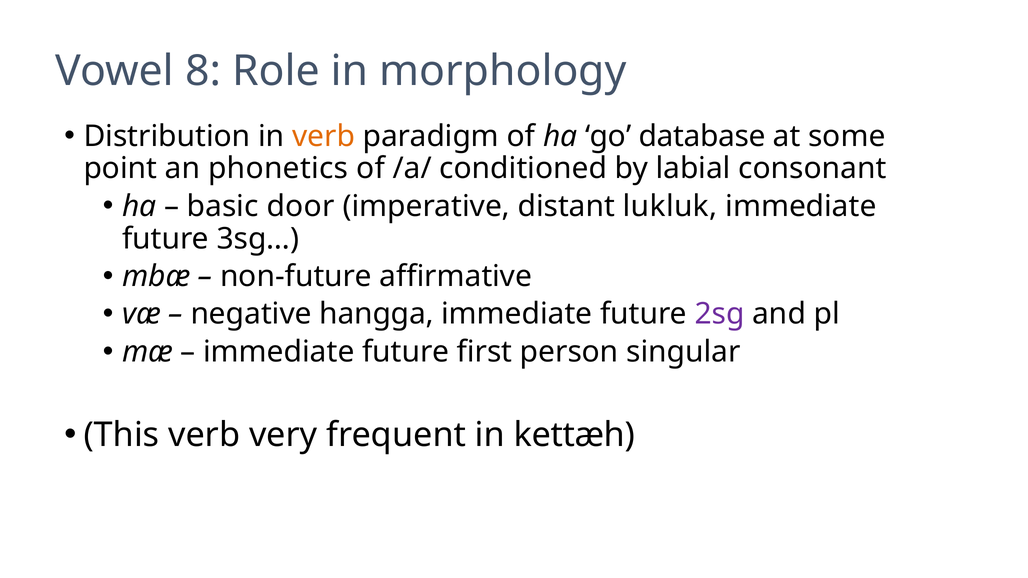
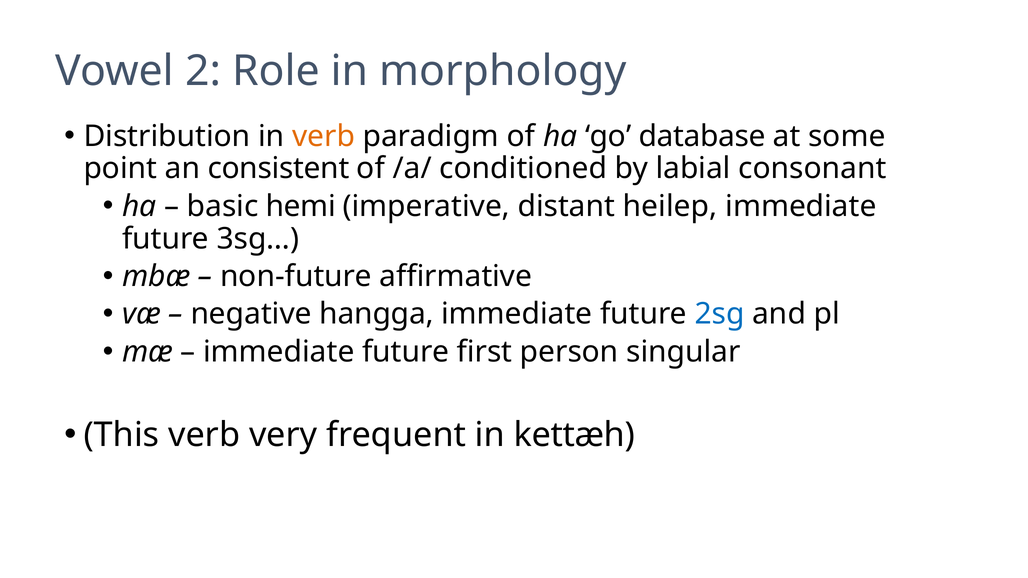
8: 8 -> 2 (203, 71)
phonetics: phonetics -> consistent (278, 169)
door: door -> hemi (301, 206)
lukluk: lukluk -> heilep (670, 206)
2sg colour: purple -> blue (720, 314)
